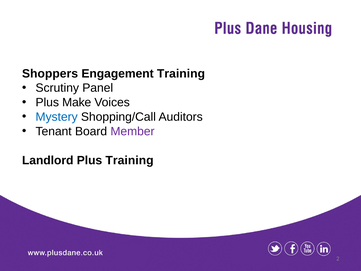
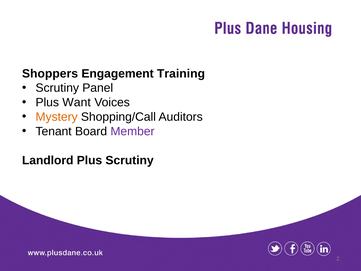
Make: Make -> Want (77, 102)
Mystery colour: blue -> orange (57, 117)
Plus Training: Training -> Scrutiny (130, 160)
